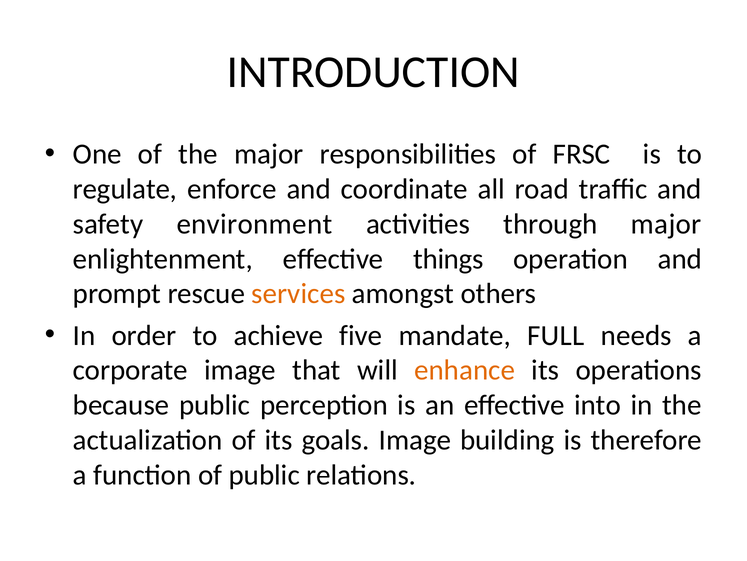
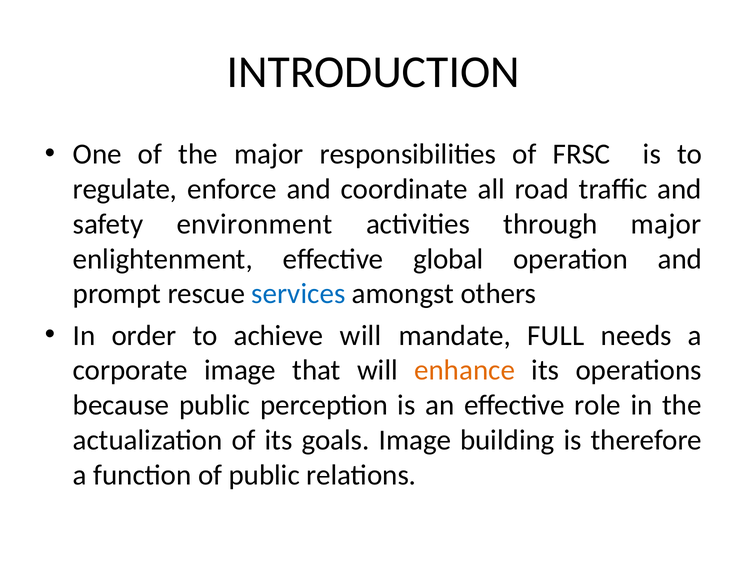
things: things -> global (448, 259)
services colour: orange -> blue (298, 293)
achieve five: five -> will (361, 335)
into: into -> role (598, 405)
